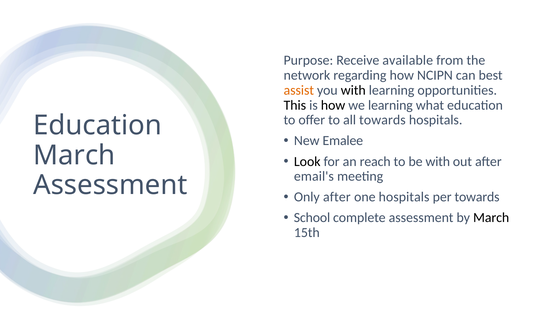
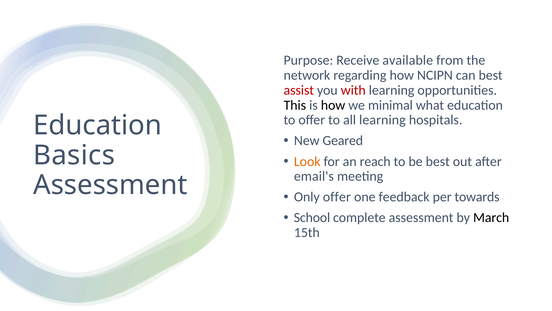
assist colour: orange -> red (299, 90)
with colour: black -> red (353, 90)
we learning: learning -> minimal (390, 105)
all towards: towards -> learning (382, 120)
Emalee: Emalee -> Geared (343, 141)
March: March -> Basics (74, 155)
Look colour: black -> orange (307, 161)
be with: with -> best (438, 161)
Only after: after -> offer (337, 197)
one hospitals: hospitals -> feedback (404, 197)
